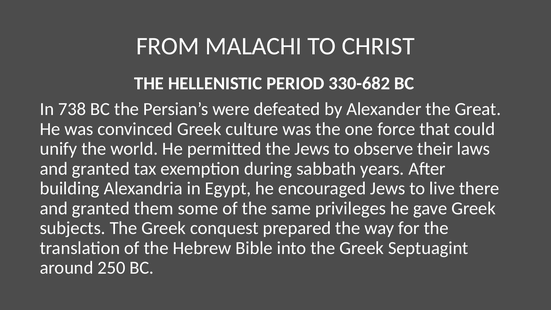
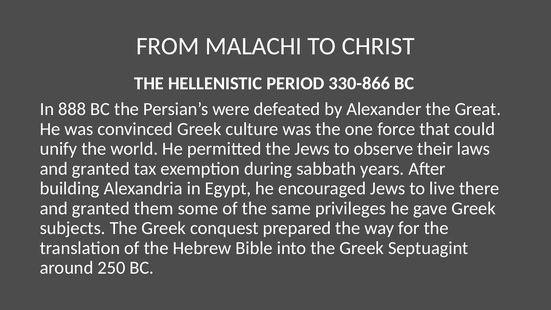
330-682: 330-682 -> 330-866 (359, 83)
738: 738 -> 888 (72, 109)
